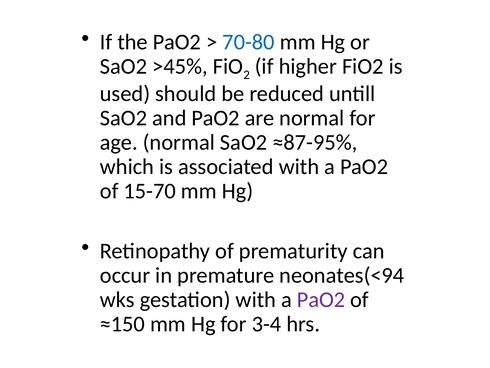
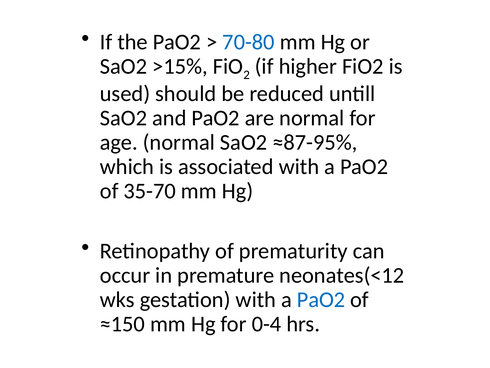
>45%: >45% -> >15% (180, 66)
15-70: 15-70 -> 35-70 (150, 191)
neonates(<94: neonates(<94 -> neonates(<12 (342, 275)
PaO2 colour: purple -> blue (321, 299)
3-4: 3-4 -> 0-4 (267, 324)
